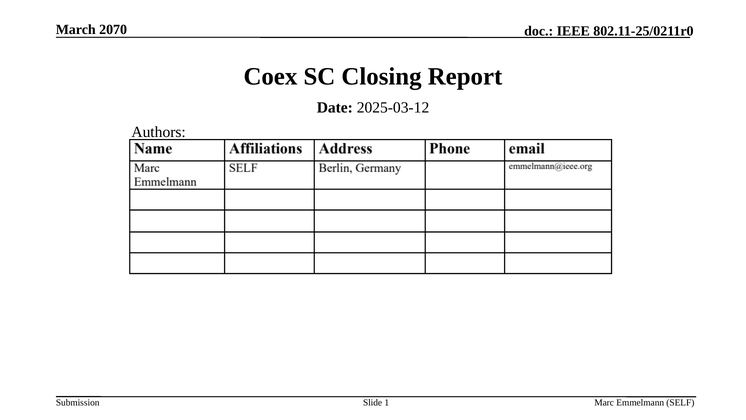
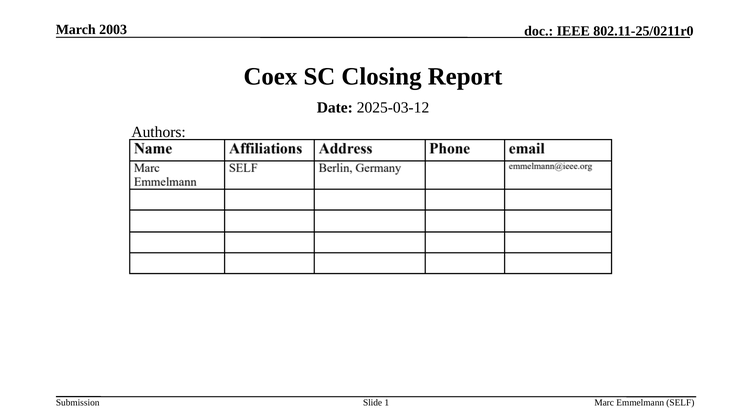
2070: 2070 -> 2003 (113, 30)
